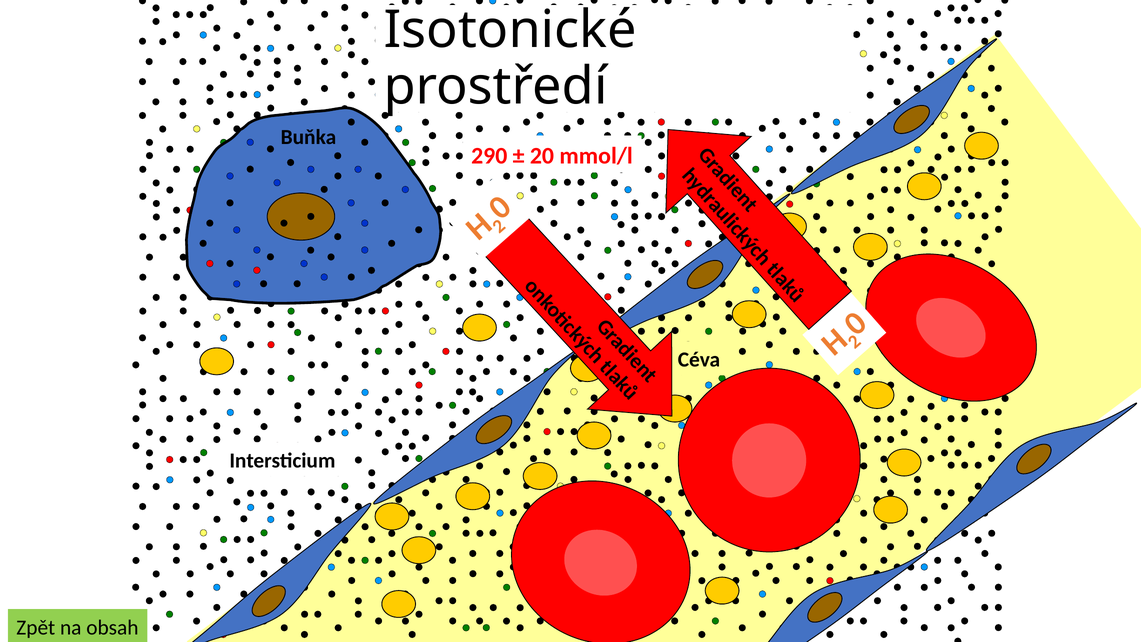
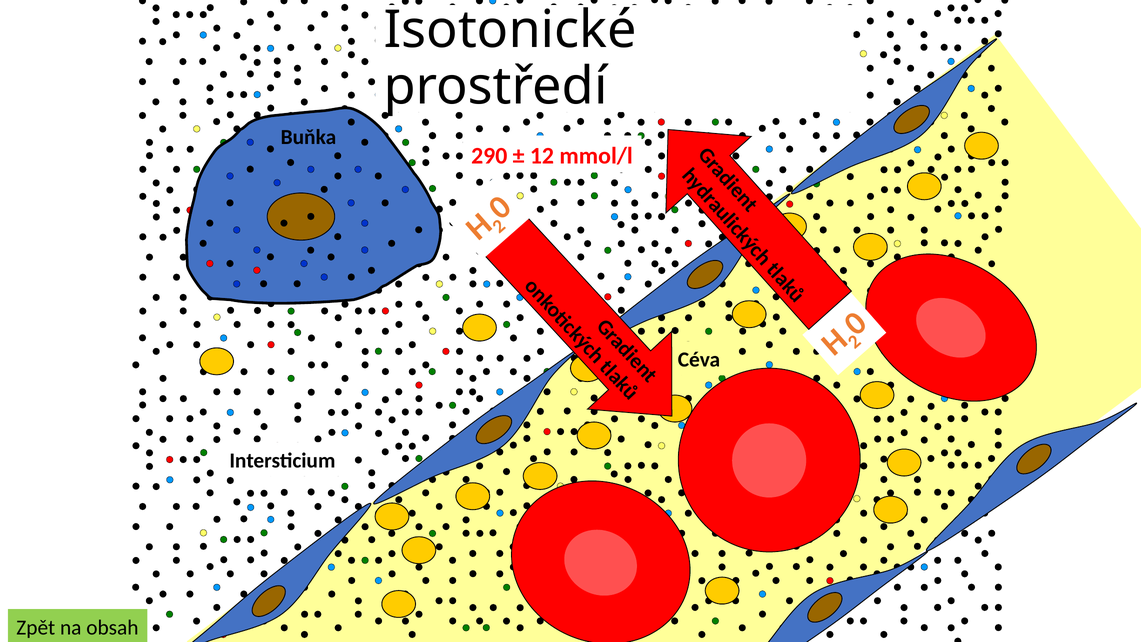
20: 20 -> 12 (542, 156)
